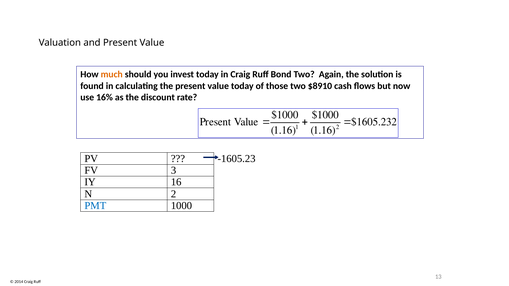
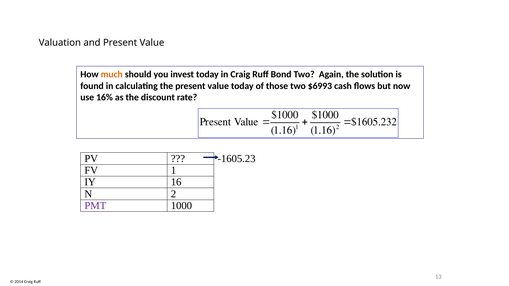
$8910: $8910 -> $6993 (320, 86)
FV 3: 3 -> 1 (174, 170)
PMT colour: blue -> purple (95, 206)
